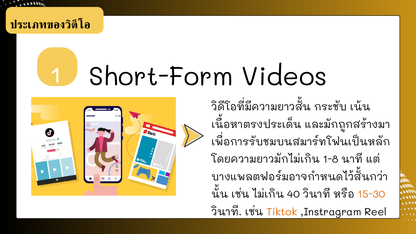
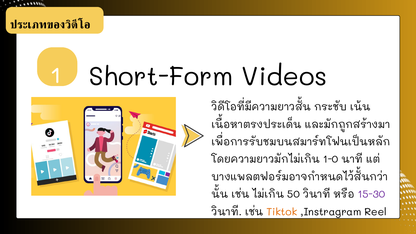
1-8: 1-8 -> 1-0 (331, 160)
40: 40 -> 50 (294, 194)
15-30 colour: orange -> purple (372, 194)
